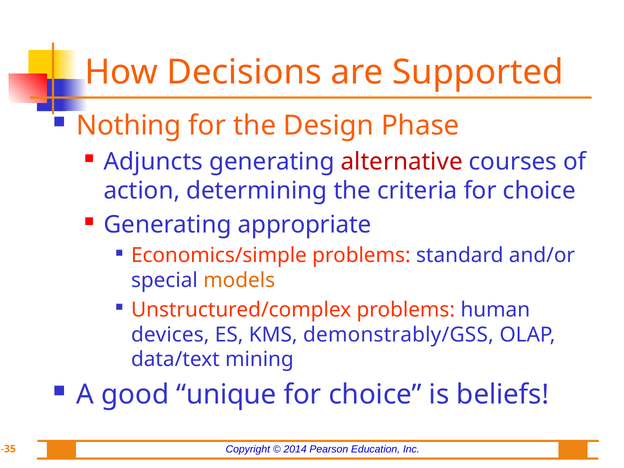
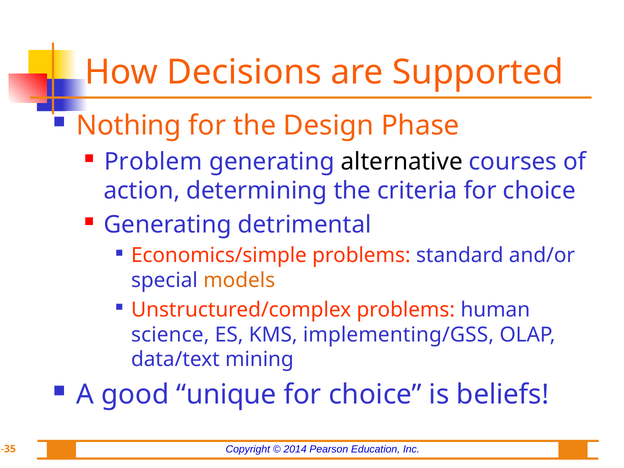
Adjuncts: Adjuncts -> Problem (153, 162)
alternative colour: red -> black (402, 162)
appropriate: appropriate -> detrimental (305, 225)
devices: devices -> science (170, 335)
demonstrably/GSS: demonstrably/GSS -> implementing/GSS (398, 335)
